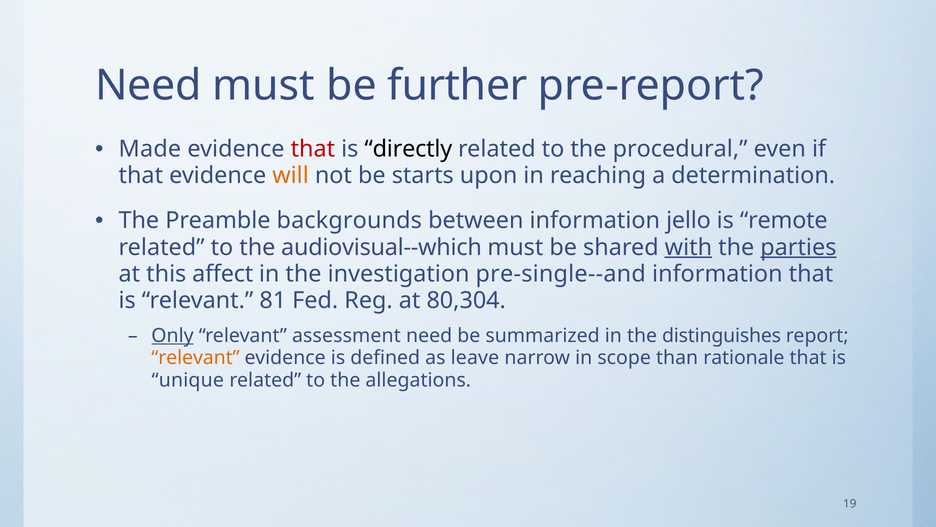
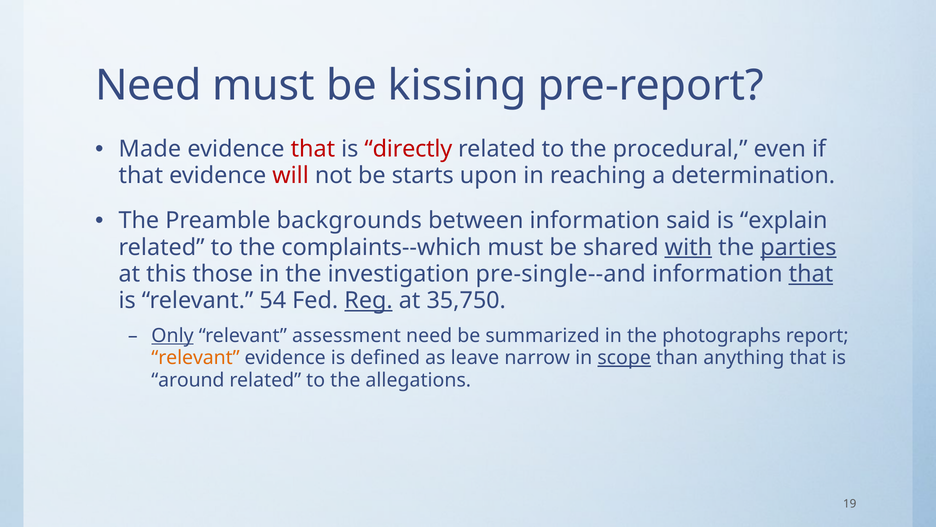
further: further -> kissing (457, 86)
directly colour: black -> red (408, 149)
will colour: orange -> red (291, 176)
jello: jello -> said (688, 221)
remote: remote -> explain (784, 221)
audiovisual--which: audiovisual--which -> complaints--which (381, 247)
affect: affect -> those (223, 274)
that underline: none -> present (811, 274)
81: 81 -> 54 (273, 301)
Reg underline: none -> present (369, 301)
80,304: 80,304 -> 35,750 (466, 301)
distinguishes: distinguishes -> photographs (721, 335)
scope underline: none -> present (624, 358)
rationale: rationale -> anything (744, 358)
unique: unique -> around (188, 380)
